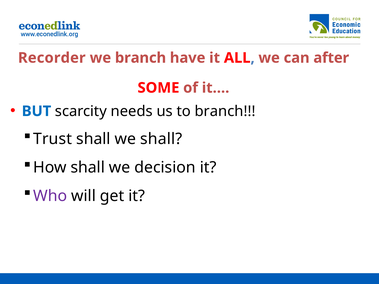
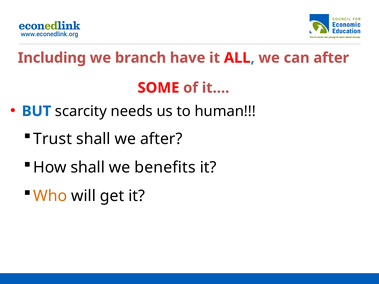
Recorder: Recorder -> Including (52, 58)
to branch: branch -> human (225, 111)
we shall: shall -> after (161, 139)
decision: decision -> benefits (165, 168)
Who colour: purple -> orange (50, 196)
